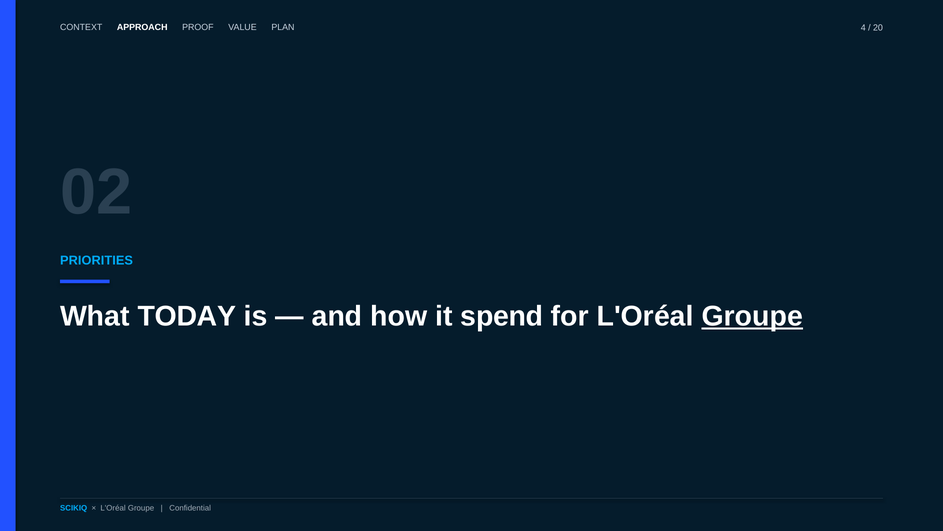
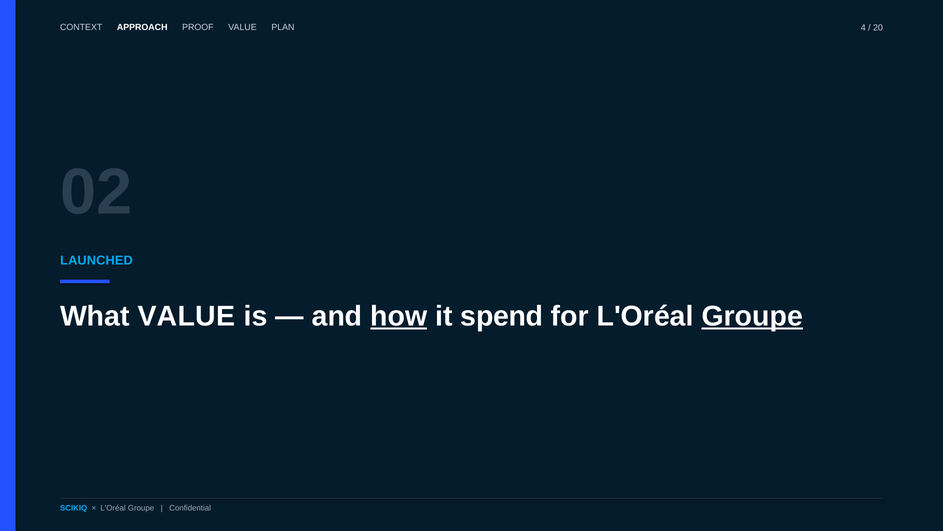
PRIORITIES: PRIORITIES -> LAUNCHED (96, 260)
What TODAY: TODAY -> VALUE (187, 316)
how underline: none -> present (399, 316)
